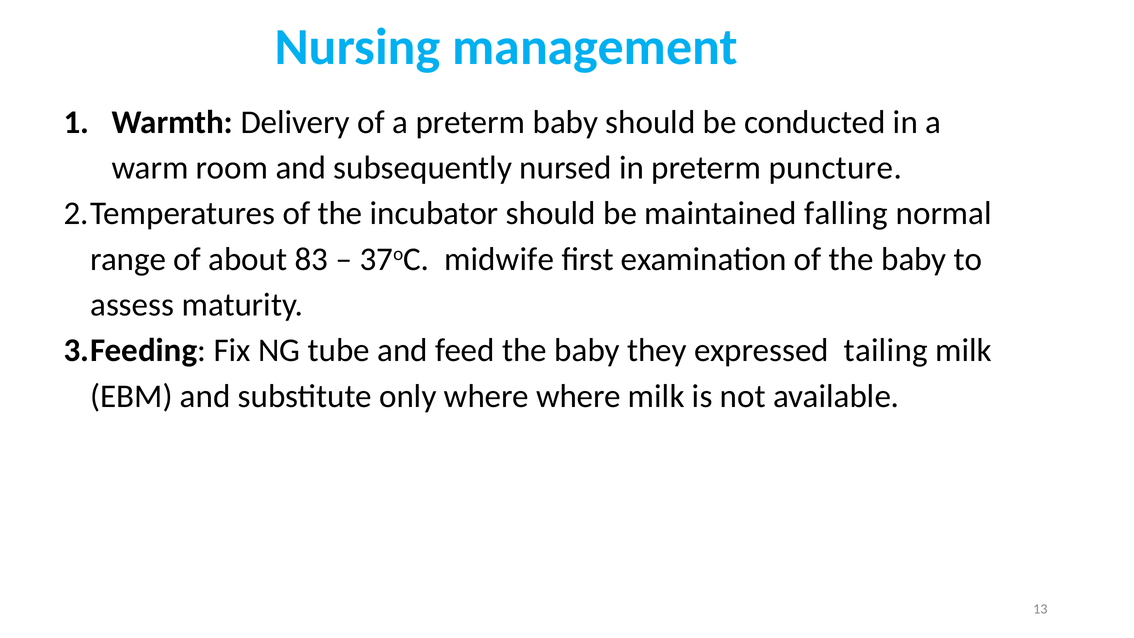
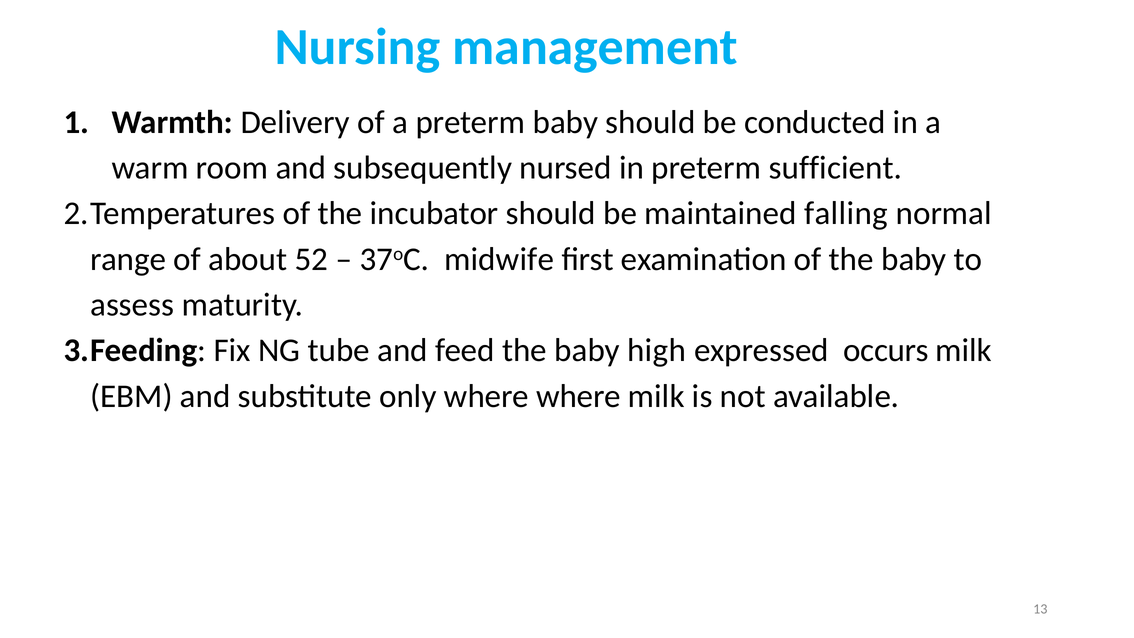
puncture: puncture -> sufficient (835, 168)
83: 83 -> 52 (311, 259)
they: they -> high (657, 350)
tailing: tailing -> occurs (886, 350)
